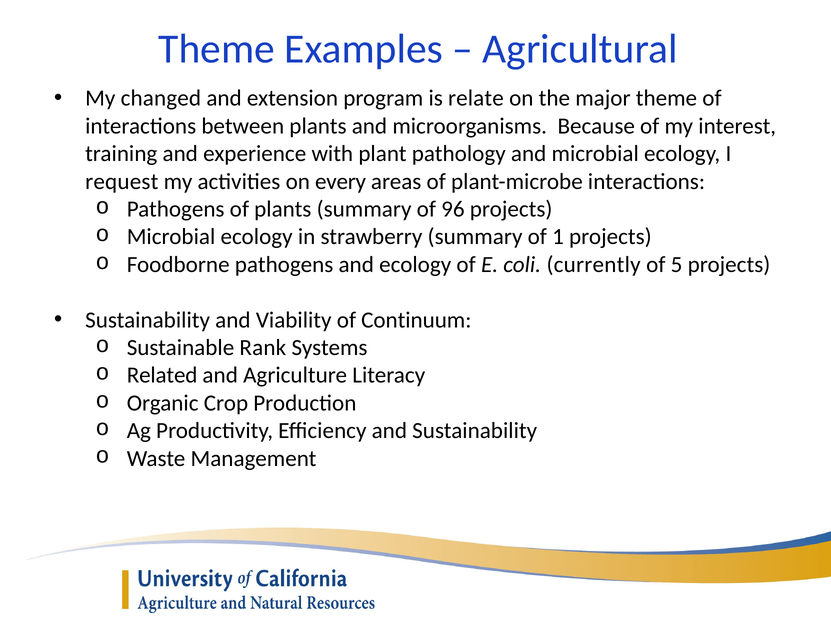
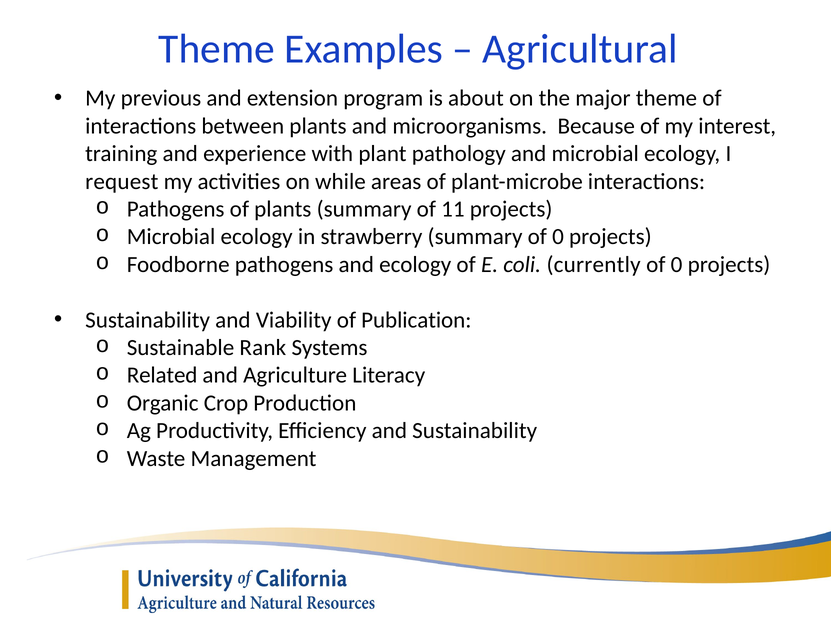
changed: changed -> previous (161, 98)
relate: relate -> about (476, 98)
every: every -> while (340, 182)
96: 96 -> 11 (453, 209)
summary of 1: 1 -> 0 (558, 237)
5: 5 -> 0 (677, 265)
Continuum: Continuum -> Publication (416, 320)
